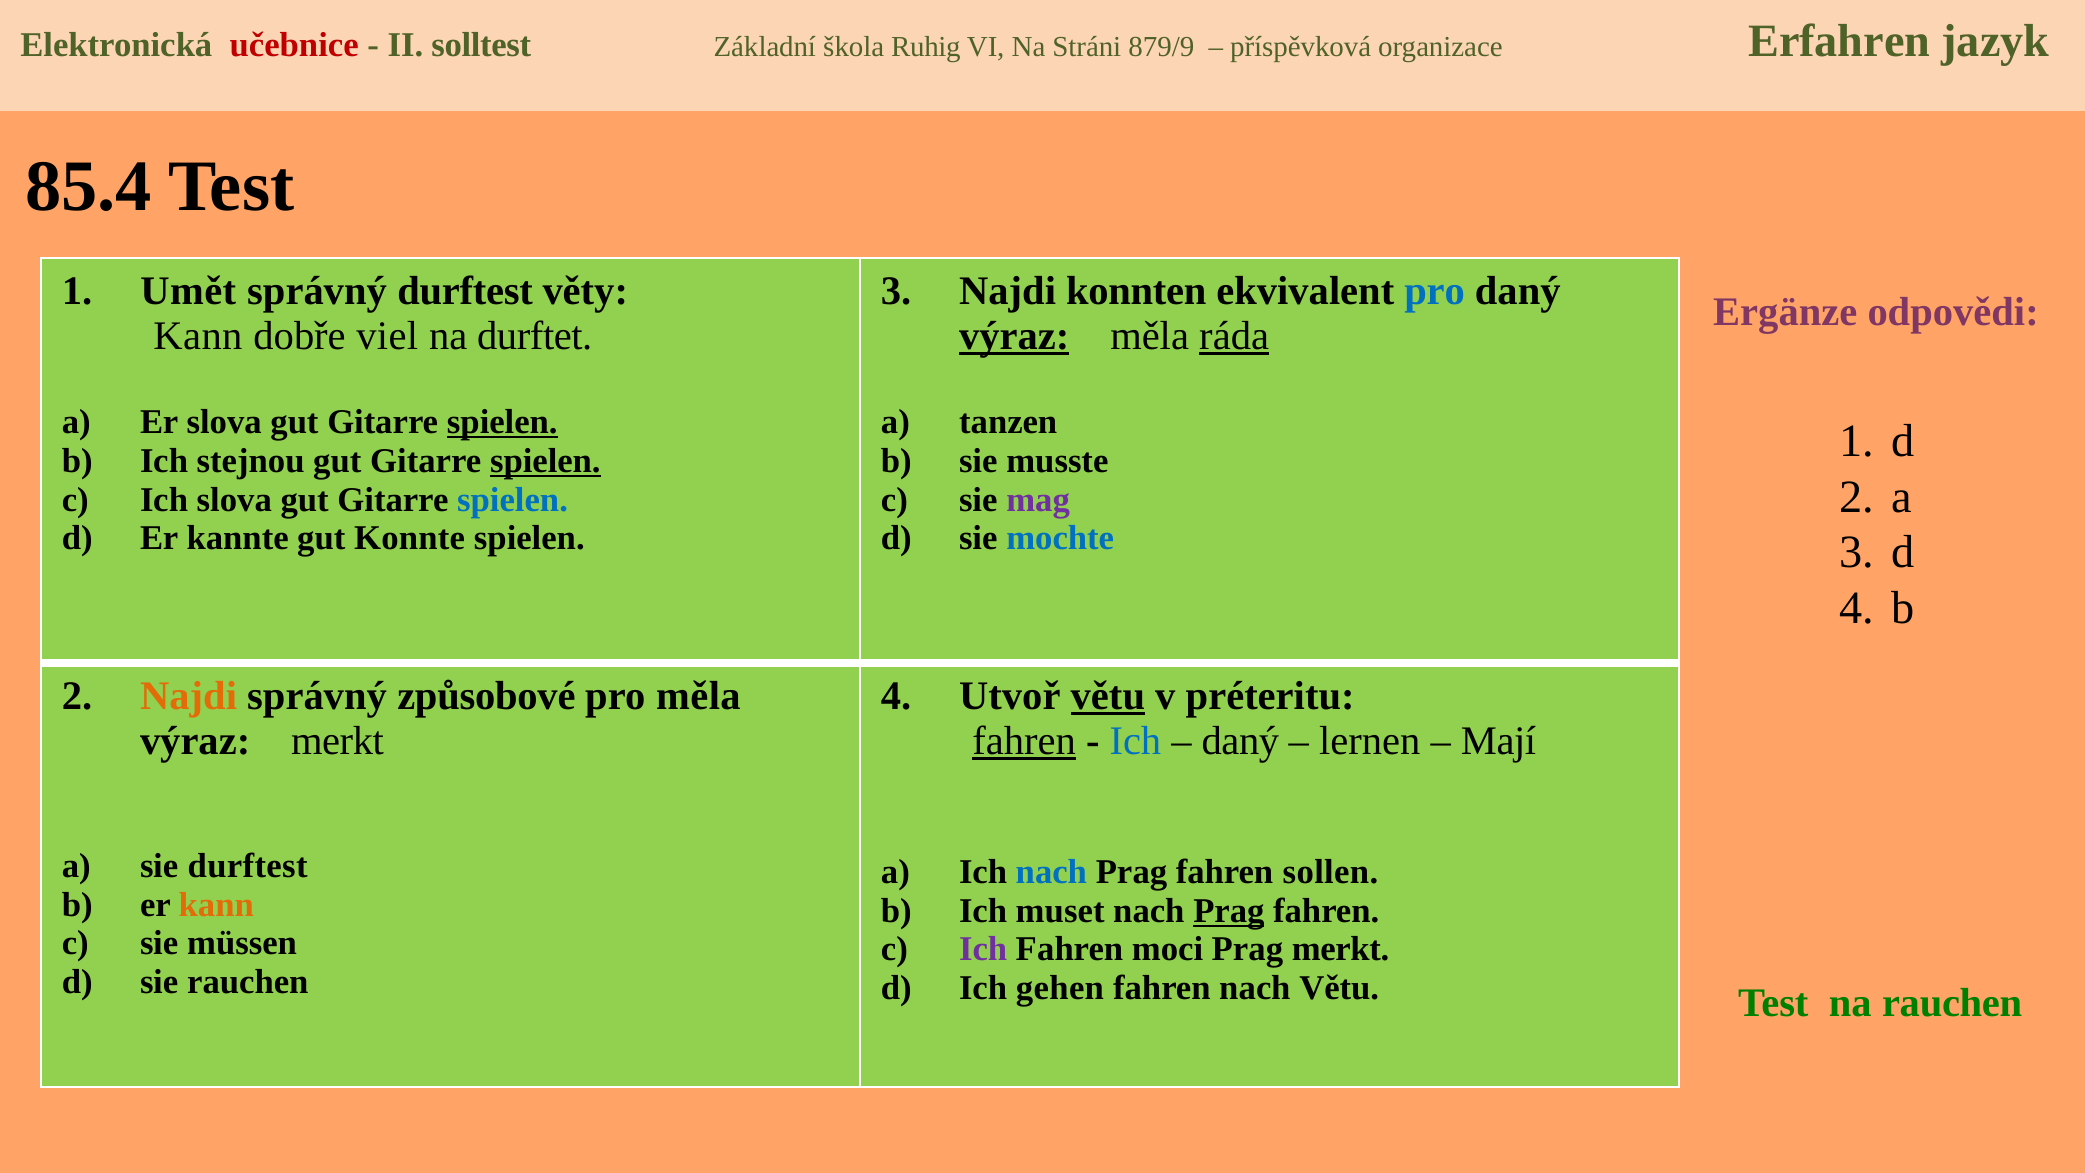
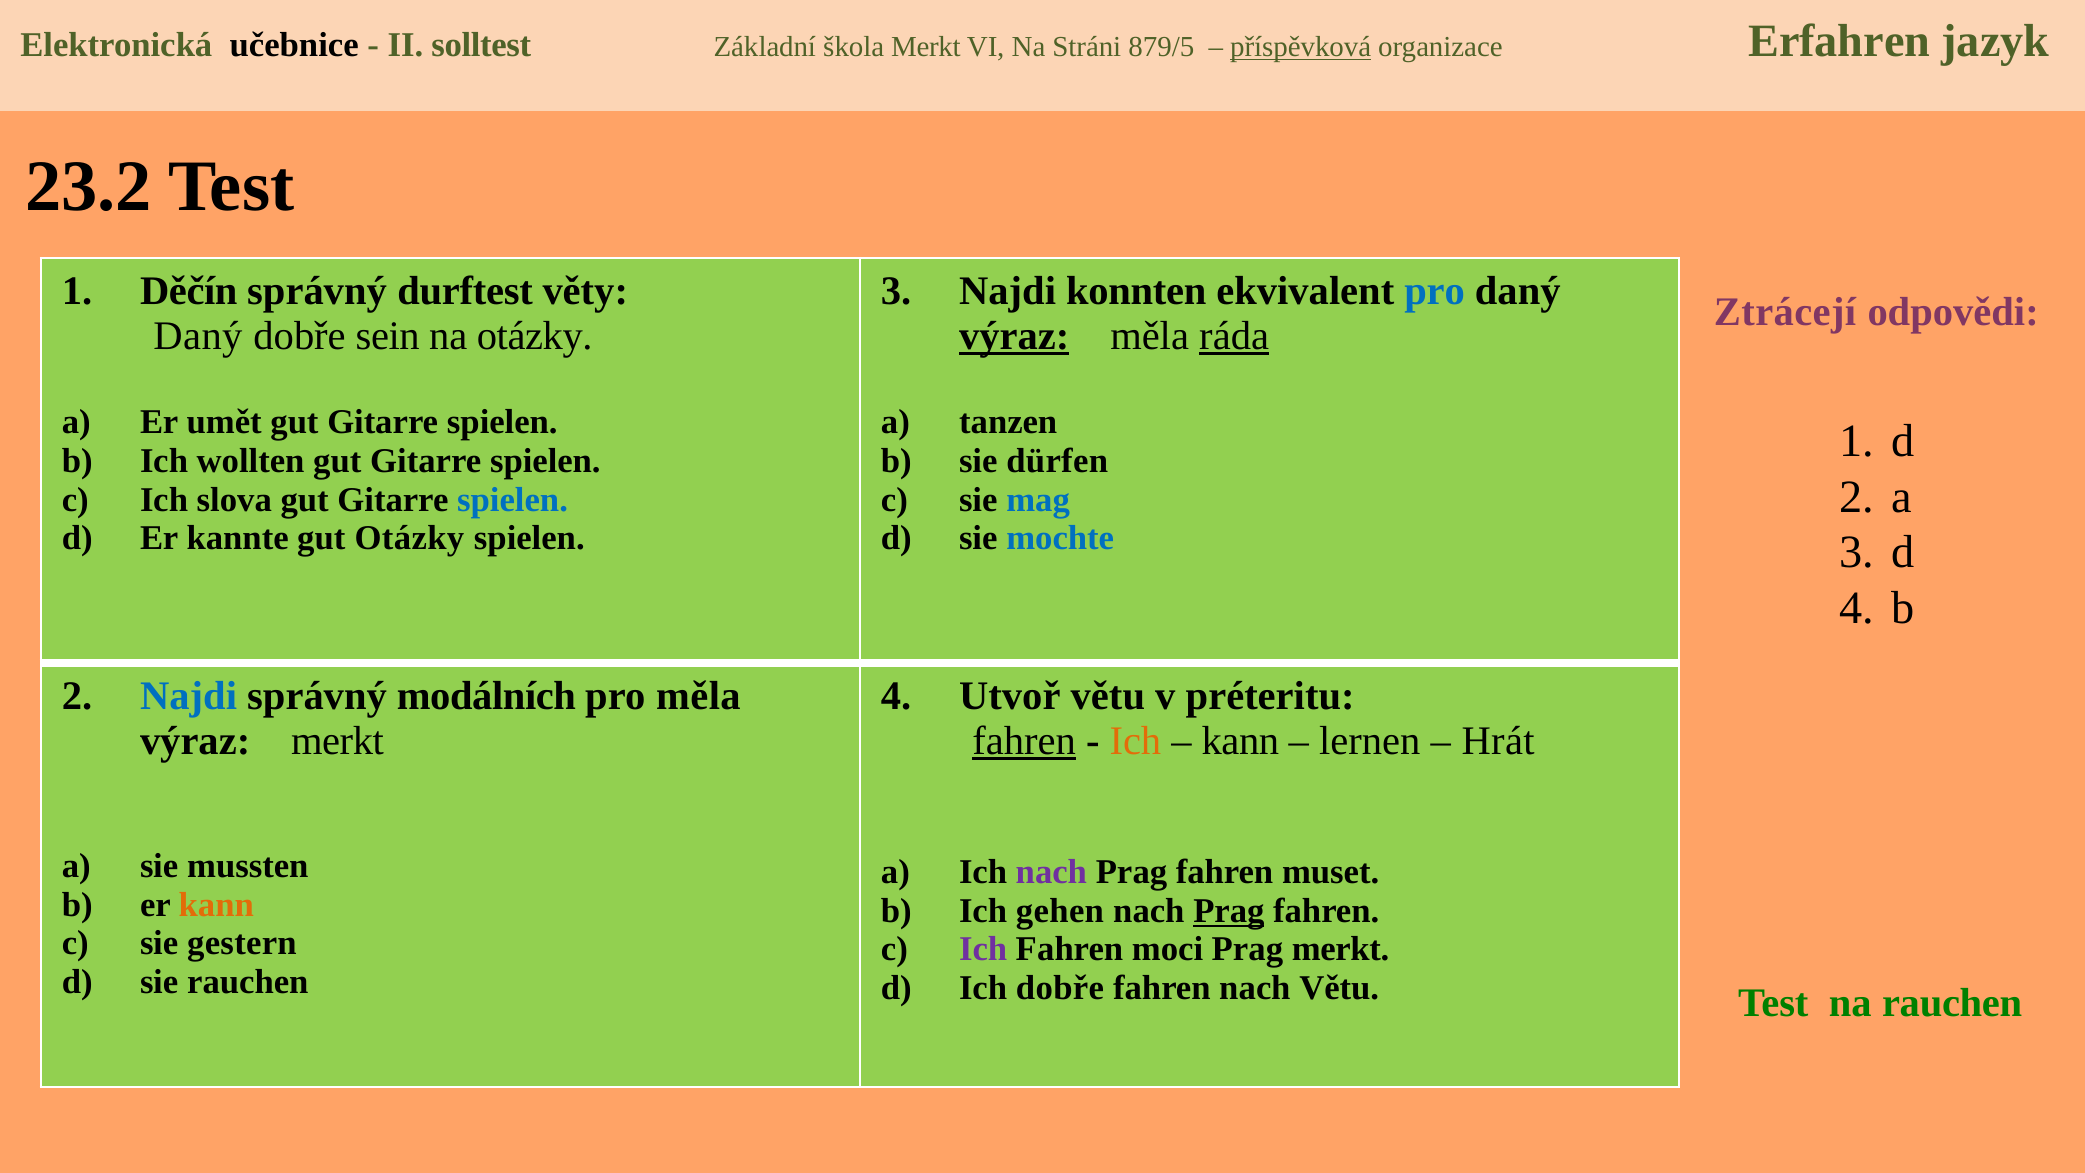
učebnice colour: red -> black (294, 45)
škola Ruhig: Ruhig -> Merkt (926, 47)
879/9: 879/9 -> 879/5 (1161, 47)
příspěvková underline: none -> present (1301, 47)
85.4: 85.4 -> 23.2 (89, 186)
Umět: Umět -> Děčín (189, 291)
Ergänze: Ergänze -> Ztrácejí (1785, 312)
Kann: Kann -> Daný (198, 336)
viel: viel -> sein (388, 336)
na durftet: durftet -> otázky (535, 336)
Er slova: slova -> umět (224, 422)
spielen underline: present -> none (502, 422)
stejnou: stejnou -> wollten (251, 461)
spielen underline: present -> none (545, 461)
musste: musste -> dürfen (1057, 461)
mag colour: purple -> blue (1038, 500)
gut Konnte: Konnte -> Otázky (409, 538)
Najdi colour: orange -> blue (189, 696)
způsobové: způsobové -> modálních (486, 696)
větu underline: present -> none (1108, 696)
Ich colour: blue -> orange (1135, 741)
daný: daný -> kann (1240, 741)
Mají: Mají -> Hrát (1498, 741)
sie durftest: durftest -> mussten (248, 866)
nach colour: blue -> purple (1051, 872)
sollen: sollen -> muset (1331, 872)
muset: muset -> gehen (1060, 911)
müssen: müssen -> gestern (242, 943)
Ich gehen: gehen -> dobře (1060, 988)
